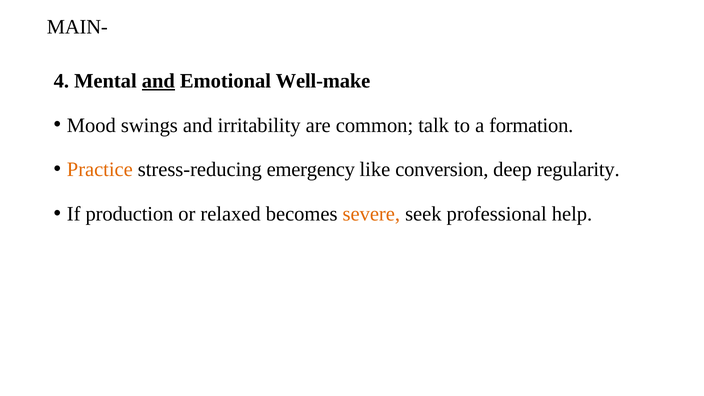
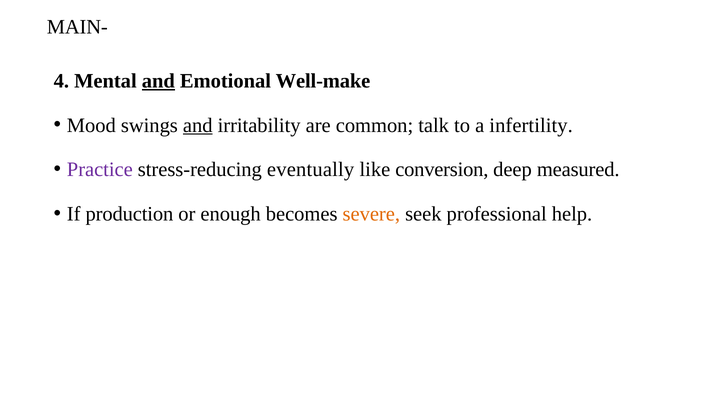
and underline: none -> present (198, 125)
formation: formation -> infertility (531, 125)
Practice colour: orange -> purple (100, 170)
emergency: emergency -> eventually (311, 170)
regularity: regularity -> measured (578, 170)
relaxed: relaxed -> enough (231, 214)
